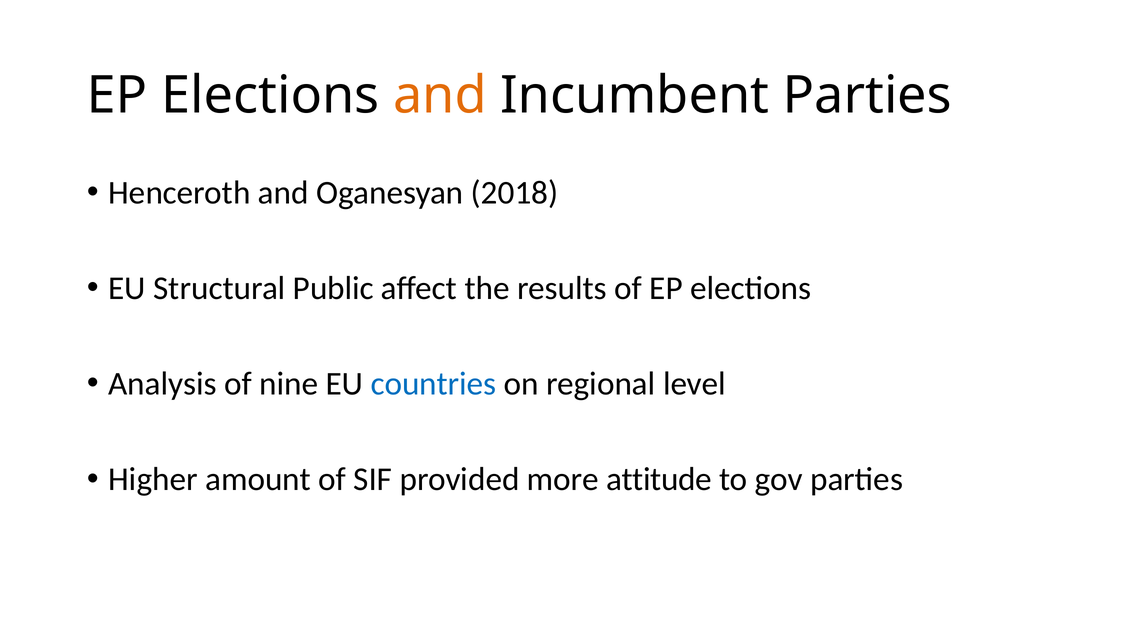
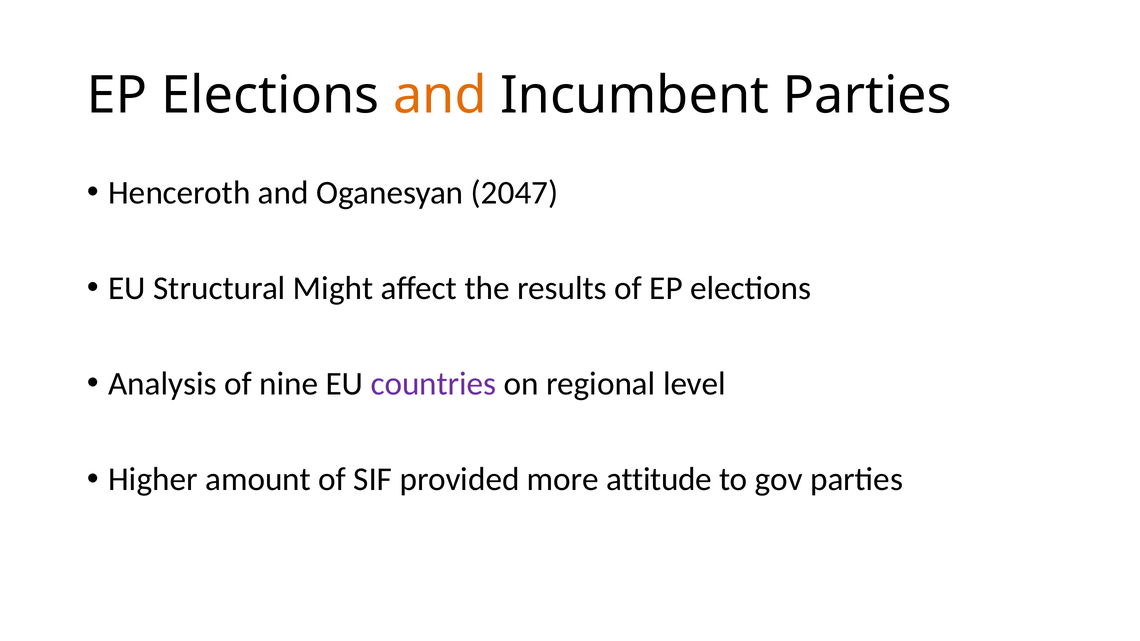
2018: 2018 -> 2047 (515, 193)
Public: Public -> Might (333, 288)
countries colour: blue -> purple (434, 384)
